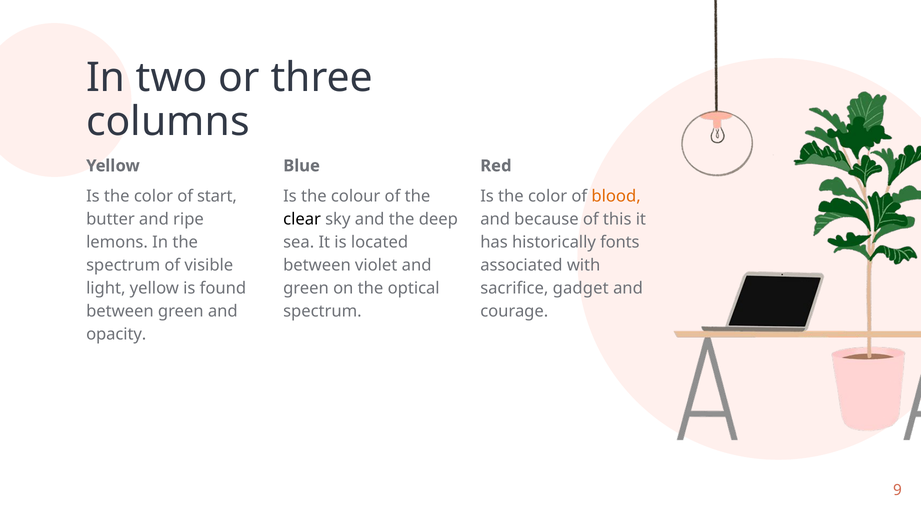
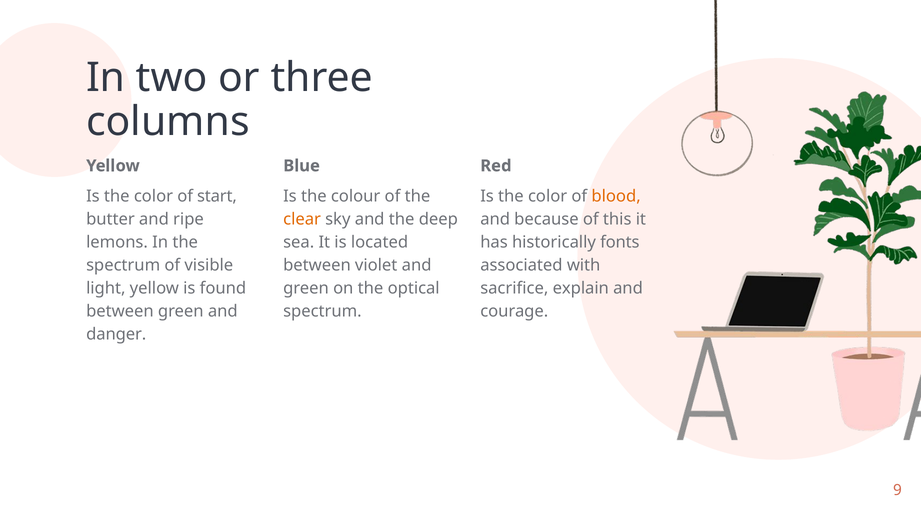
clear colour: black -> orange (302, 219)
gadget: gadget -> explain (581, 288)
opacity: opacity -> danger (116, 334)
